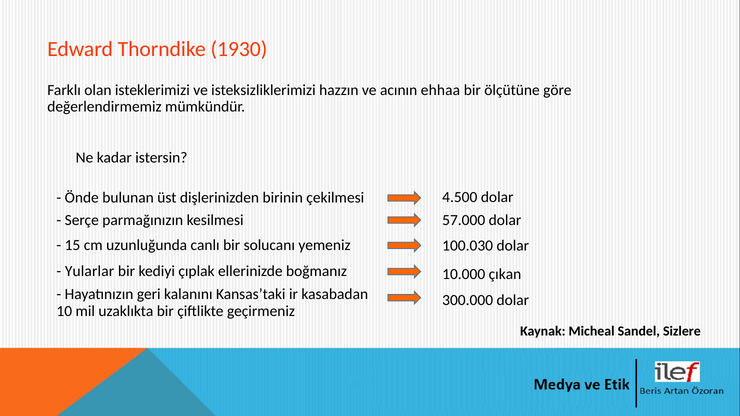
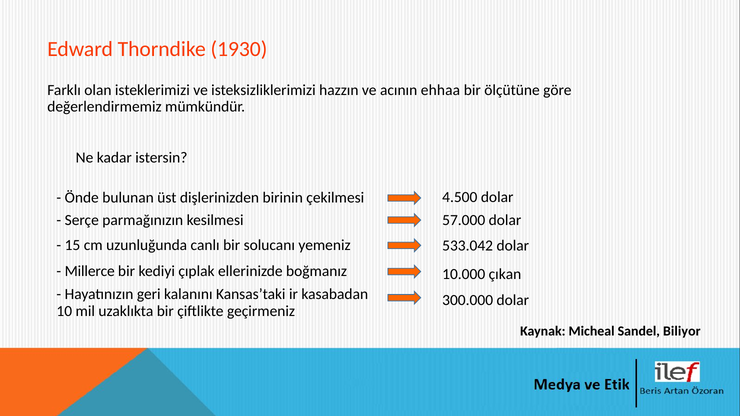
100.030: 100.030 -> 533.042 (468, 246)
Yularlar: Yularlar -> Millerce (90, 271)
Sizlere: Sizlere -> Biliyor (682, 331)
